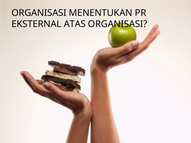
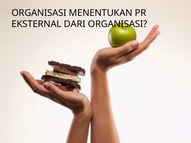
ATAS: ATAS -> DARI (75, 24)
